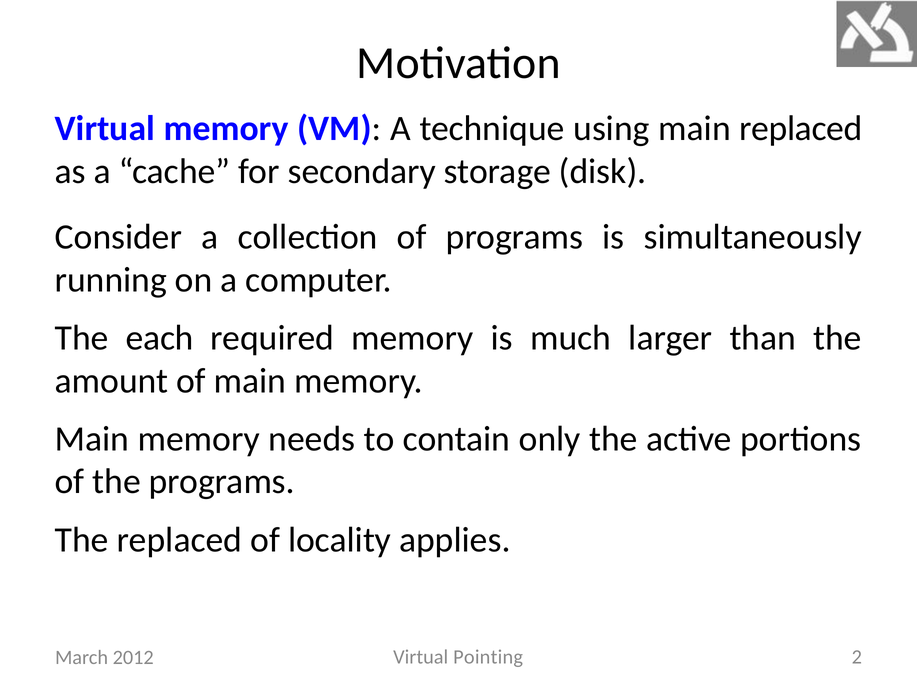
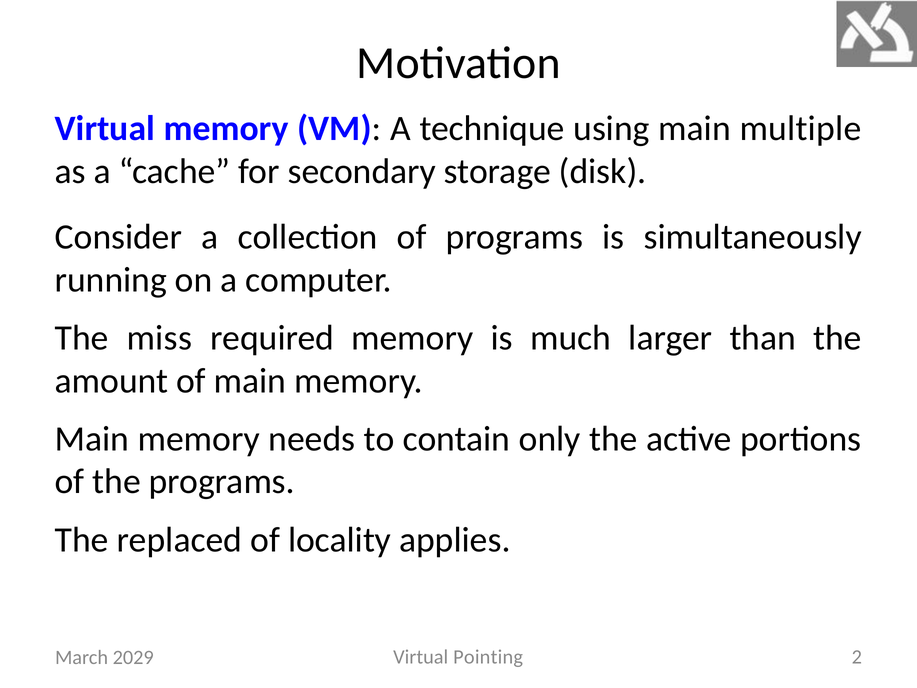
main replaced: replaced -> multiple (801, 129)
each: each -> miss (159, 338)
2012: 2012 -> 2029 (133, 657)
